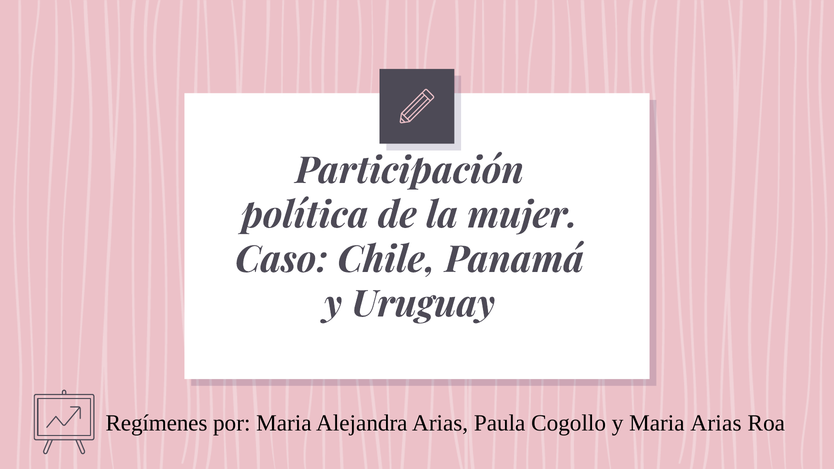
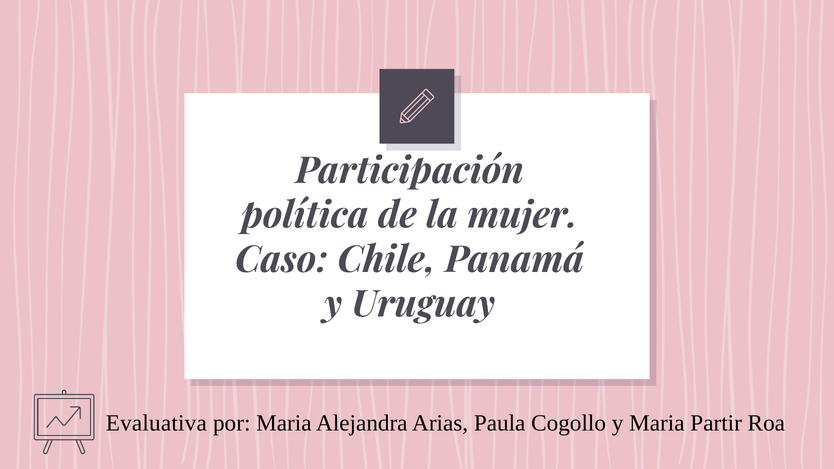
Regímenes: Regímenes -> Evaluativa (156, 423)
Maria Arias: Arias -> Partir (716, 423)
